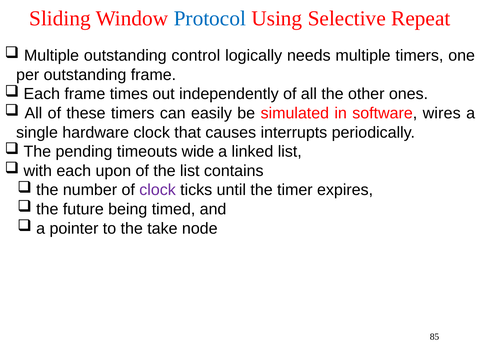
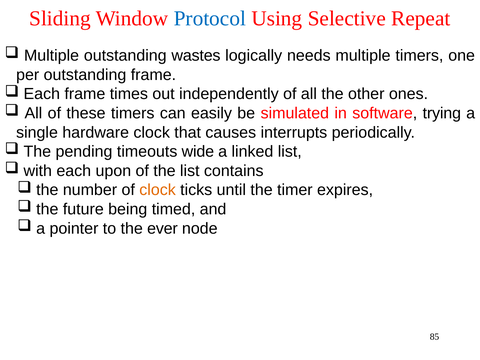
control: control -> wastes (196, 56)
wires: wires -> trying (442, 113)
clock colour: purple -> orange (158, 190)
take: take -> ever (162, 228)
